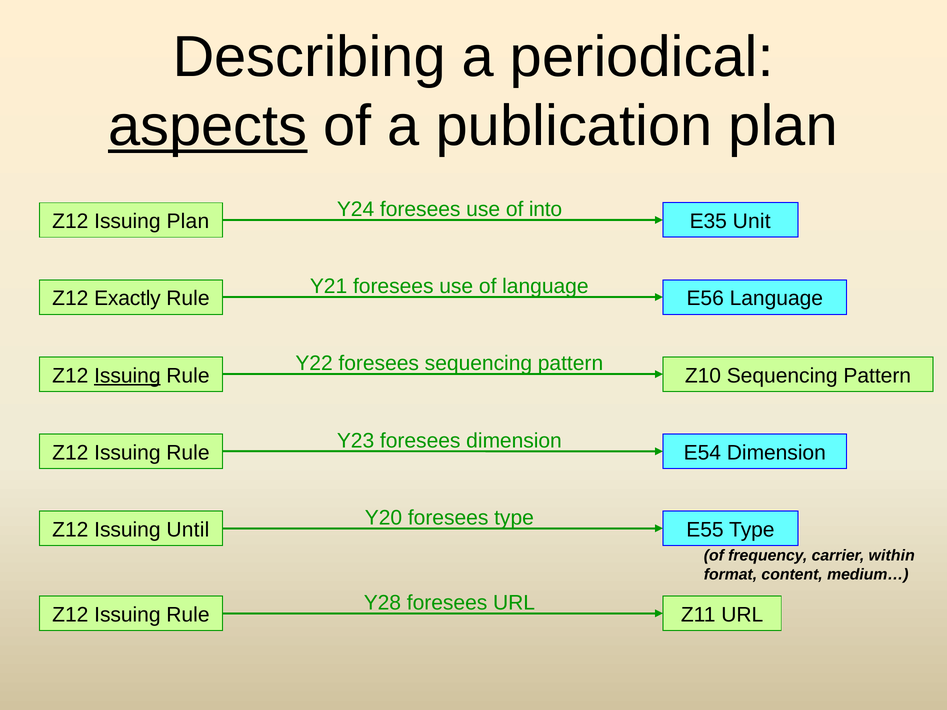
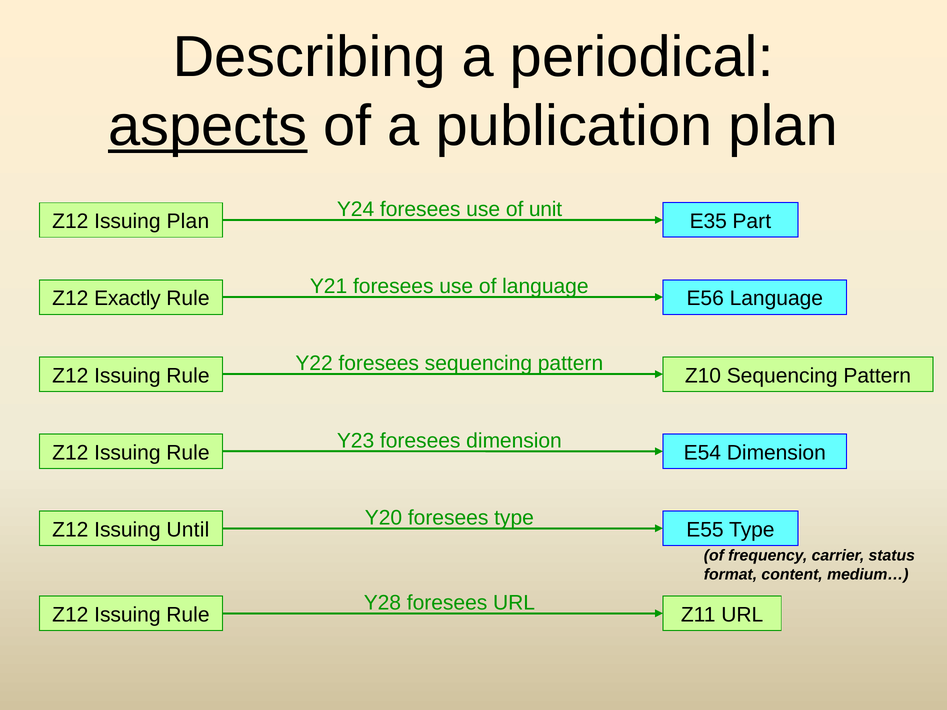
into: into -> unit (546, 209)
Unit: Unit -> Part (752, 222)
Issuing underline: present -> none (127, 376)
within: within -> status (892, 556)
